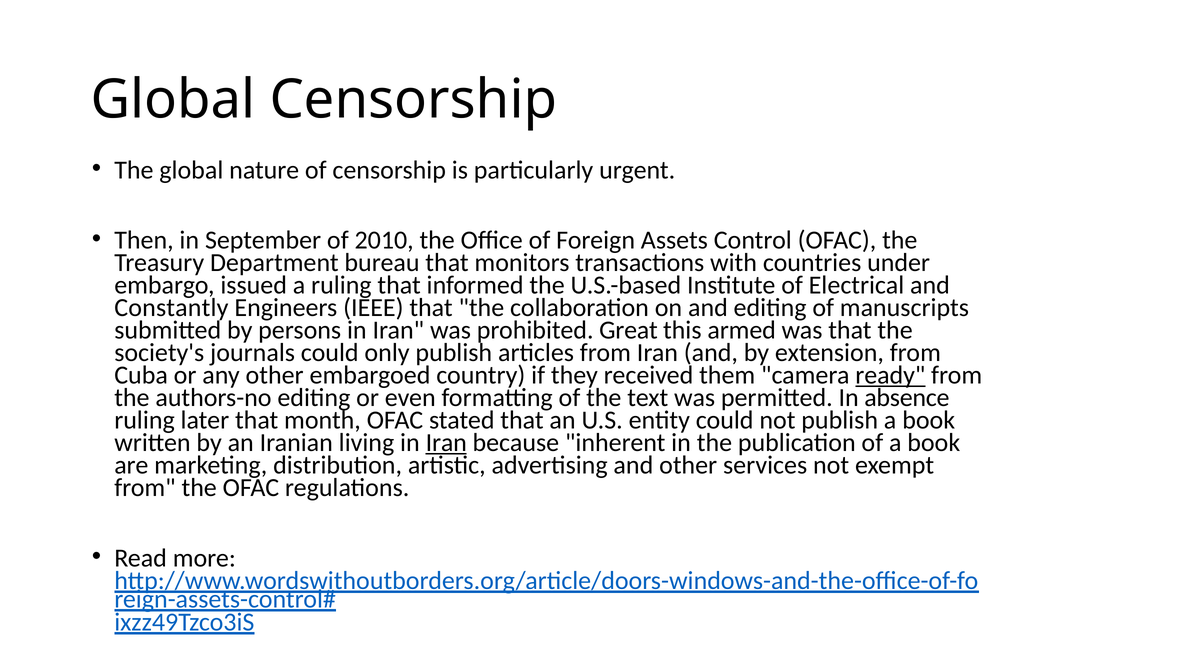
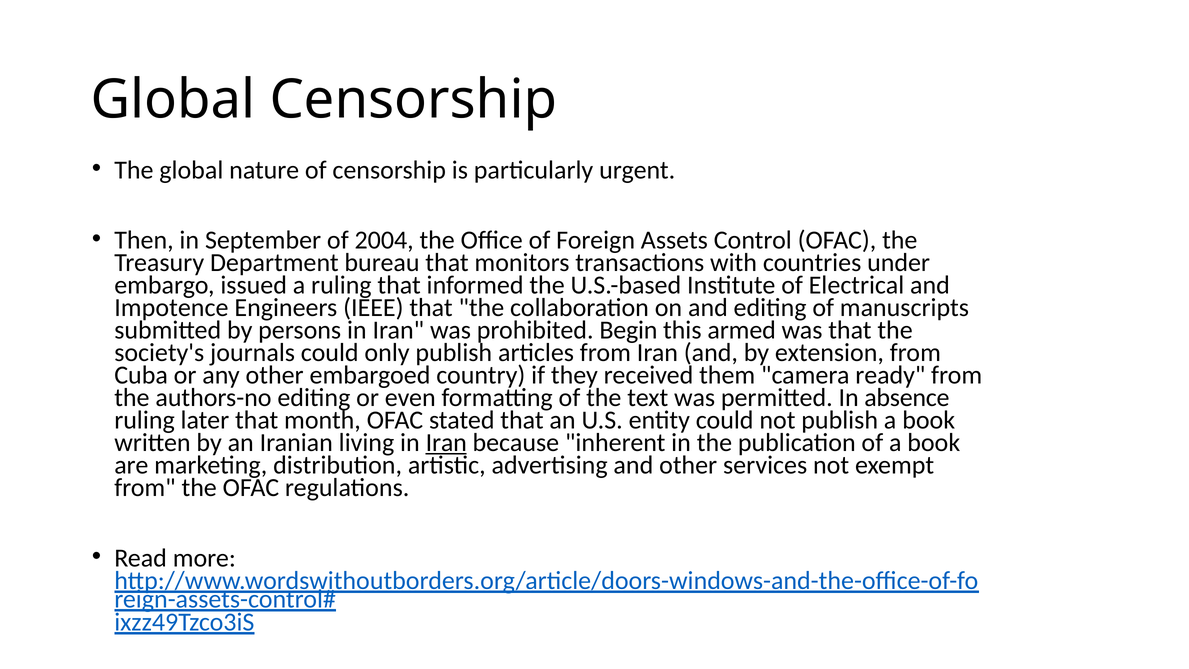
2010: 2010 -> 2004 (384, 240)
Constantly: Constantly -> Impotence (171, 308)
Great: Great -> Begin (628, 330)
ready underline: present -> none (890, 375)
